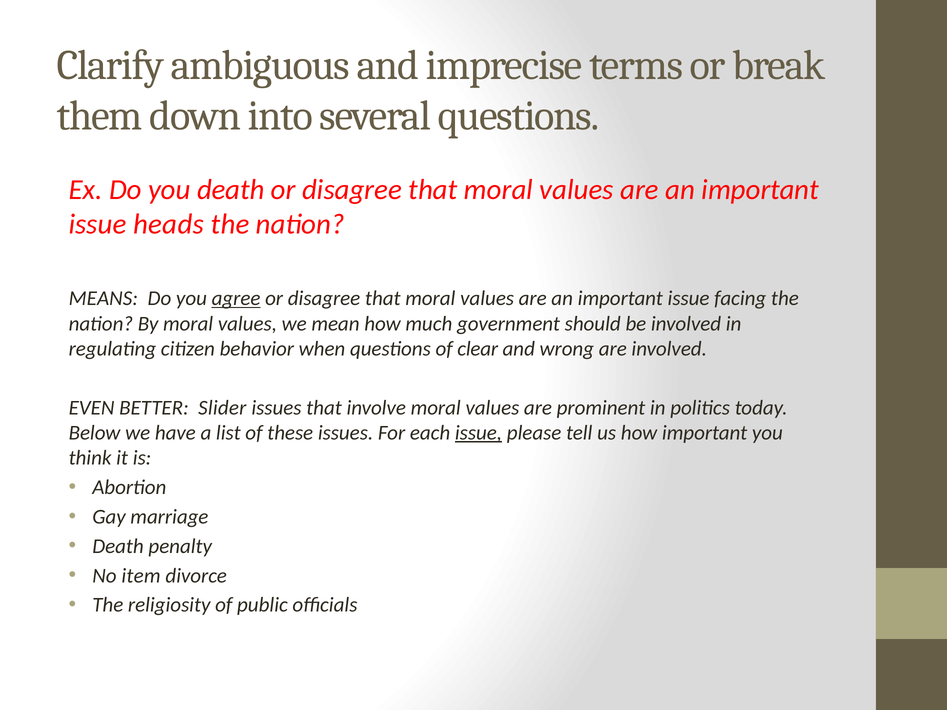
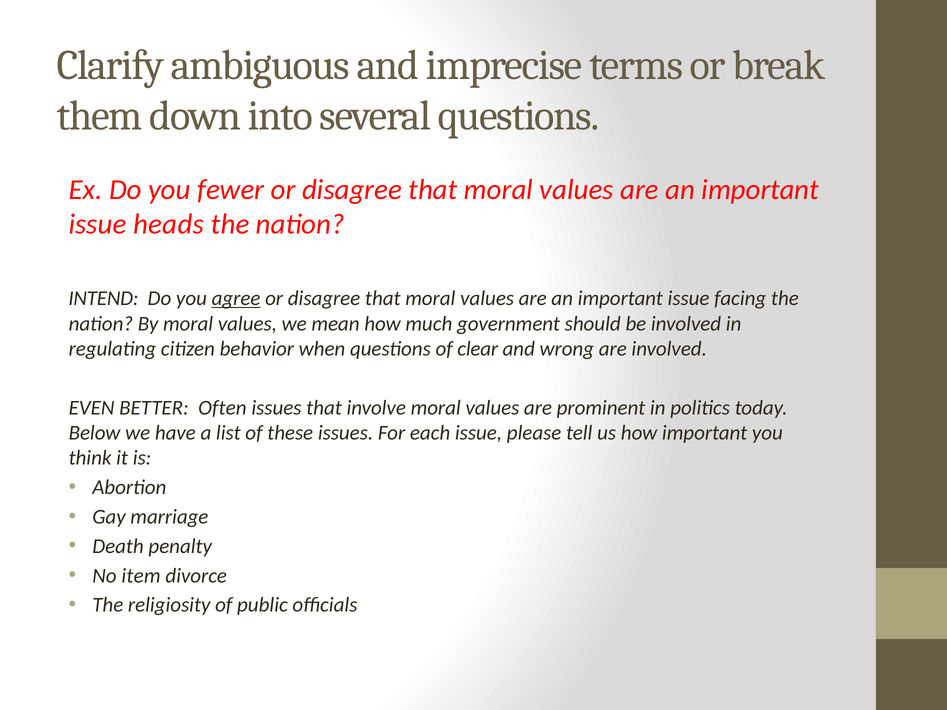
you death: death -> fewer (231, 190)
MEANS: MEANS -> INTEND (103, 299)
Slider: Slider -> Often (222, 408)
issue underline: present -> none (479, 433)
